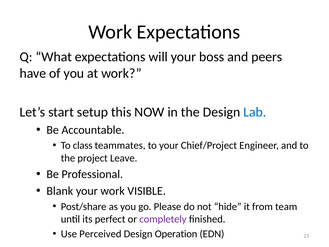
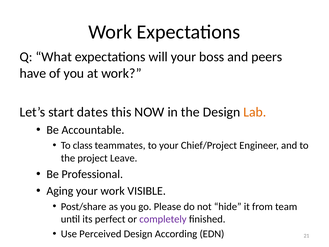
setup: setup -> dates (92, 112)
Lab colour: blue -> orange (255, 112)
Blank: Blank -> Aging (60, 191)
Operation: Operation -> According (176, 234)
